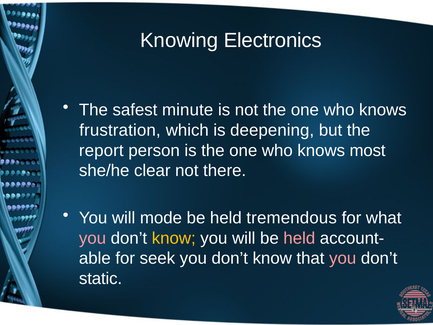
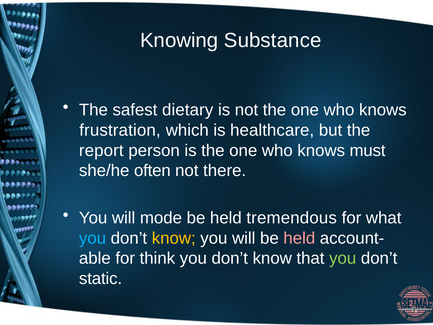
Electronics: Electronics -> Substance (273, 41)
minute: minute -> dietary (188, 110)
deepening: deepening -> healthcare (272, 130)
most: most -> must (368, 150)
clear: clear -> often (152, 171)
you colour: pink -> light blue (93, 238)
seek: seek -> think (157, 258)
you colour: pink -> light green (343, 258)
